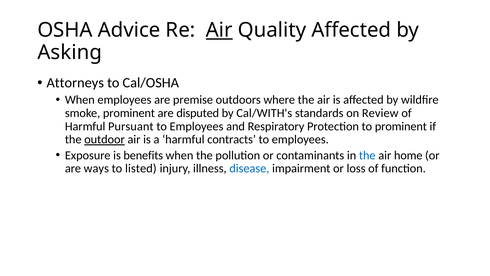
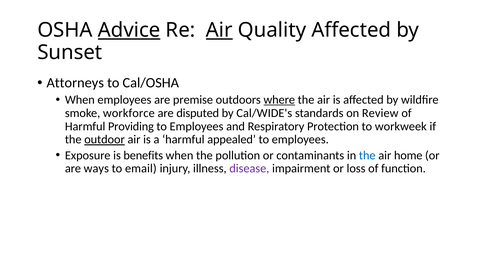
Advice underline: none -> present (129, 30)
Asking: Asking -> Sunset (70, 52)
where underline: none -> present (279, 100)
smoke prominent: prominent -> workforce (129, 113)
Cal/WITH's: Cal/WITH's -> Cal/WIDE's (264, 113)
Pursuant: Pursuant -> Providing (131, 126)
to prominent: prominent -> workweek (401, 126)
contracts: contracts -> appealed (232, 139)
listed: listed -> email (141, 168)
disease colour: blue -> purple (249, 168)
